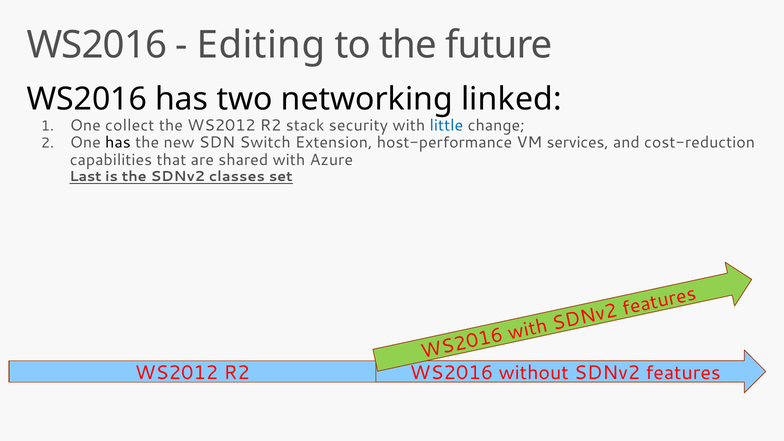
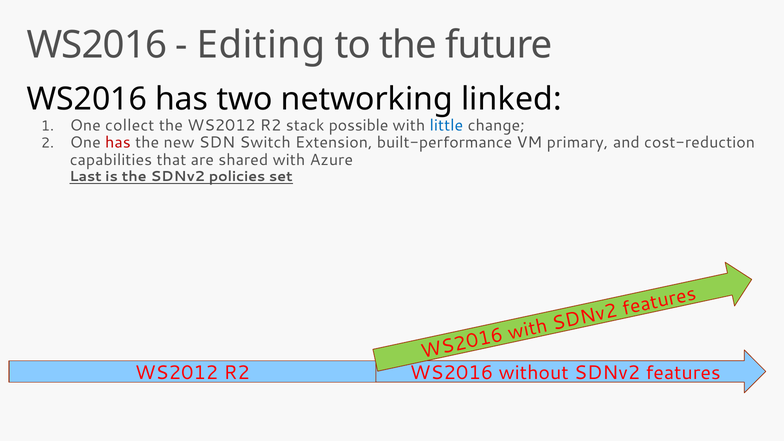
security: security -> possible (359, 125)
has colour: black -> red (118, 143)
host-performance: host-performance -> built-performance (445, 143)
services: services -> primary (578, 143)
classes: classes -> policies (237, 176)
